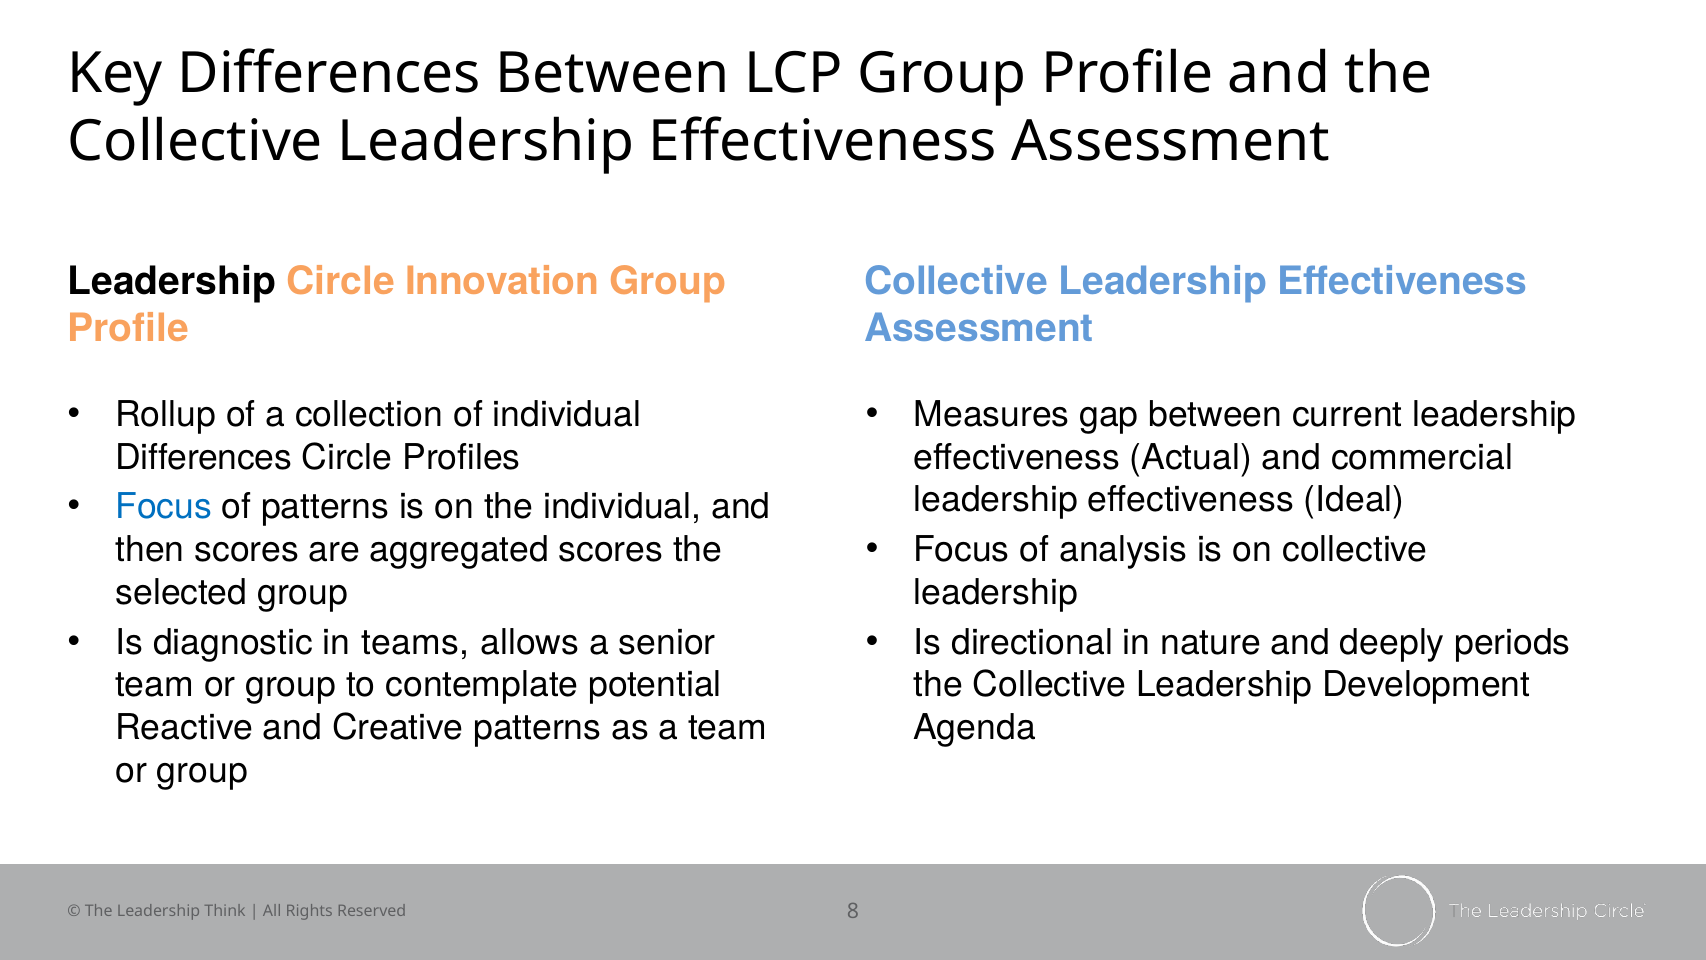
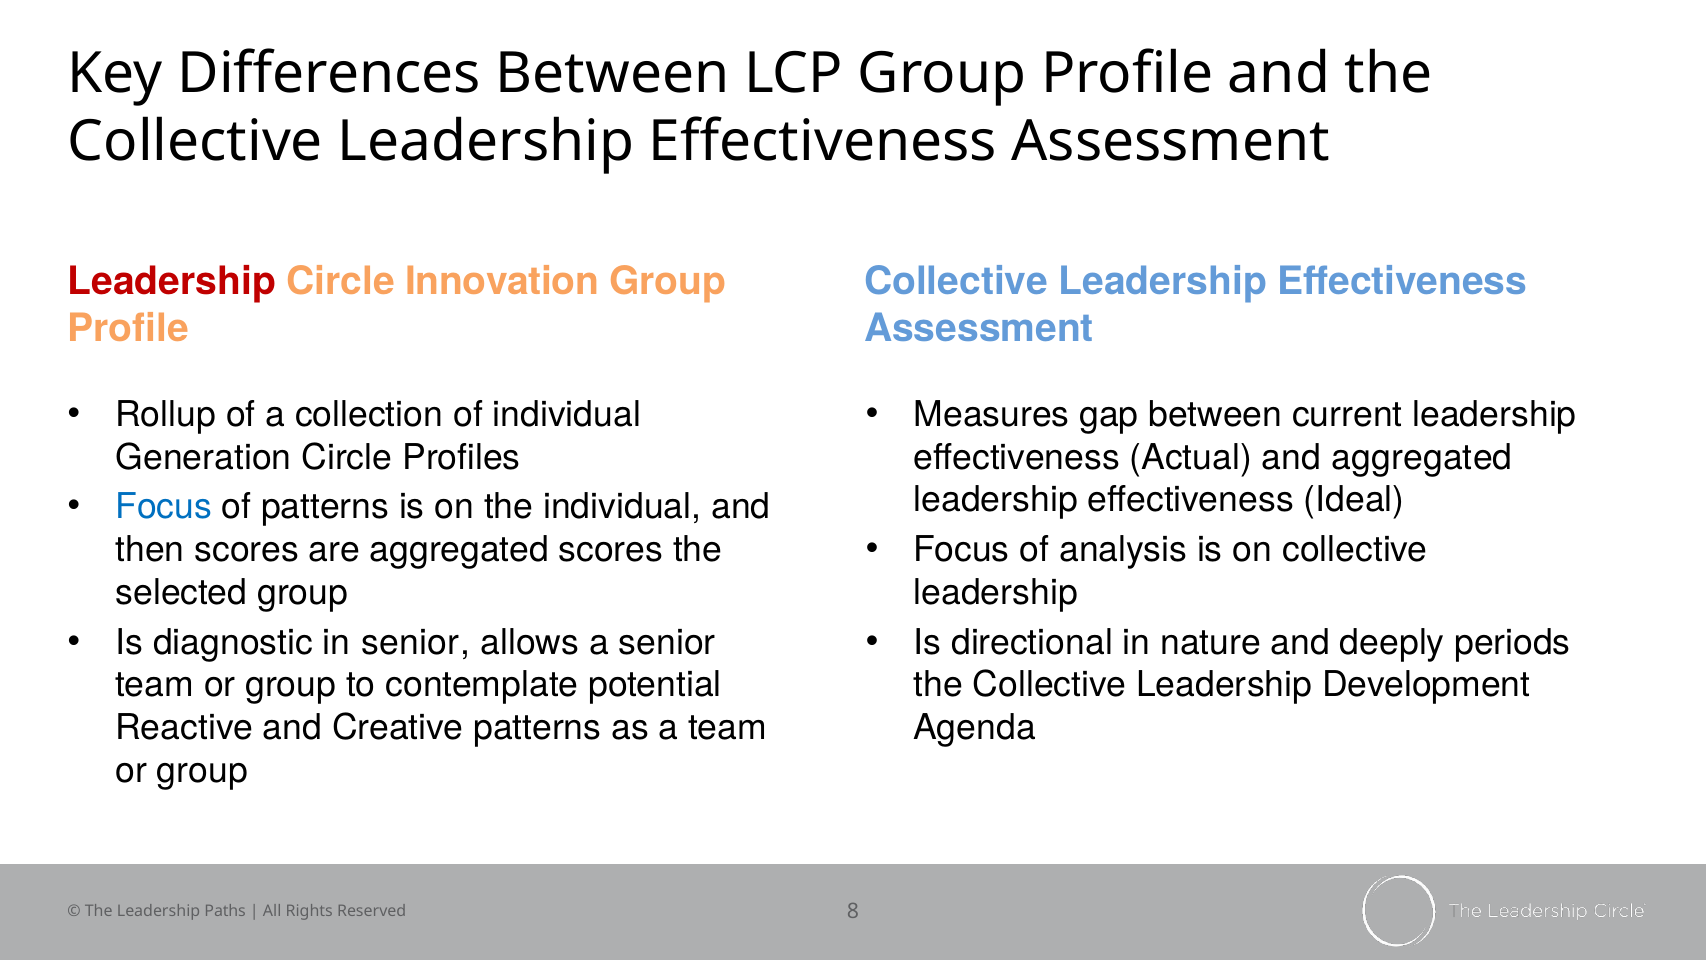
Leadership colour: black -> red (172, 281)
Differences: Differences -> Generation (204, 457)
and commercial: commercial -> aggregated (1422, 457)
in teams: teams -> senior (416, 642)
Think: Think -> Paths (225, 911)
